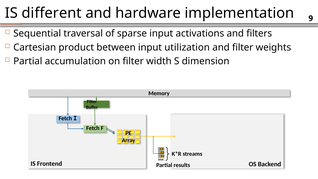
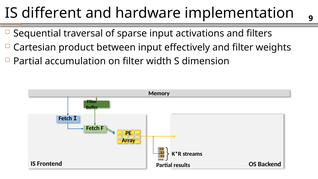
utilization: utilization -> effectively (187, 47)
